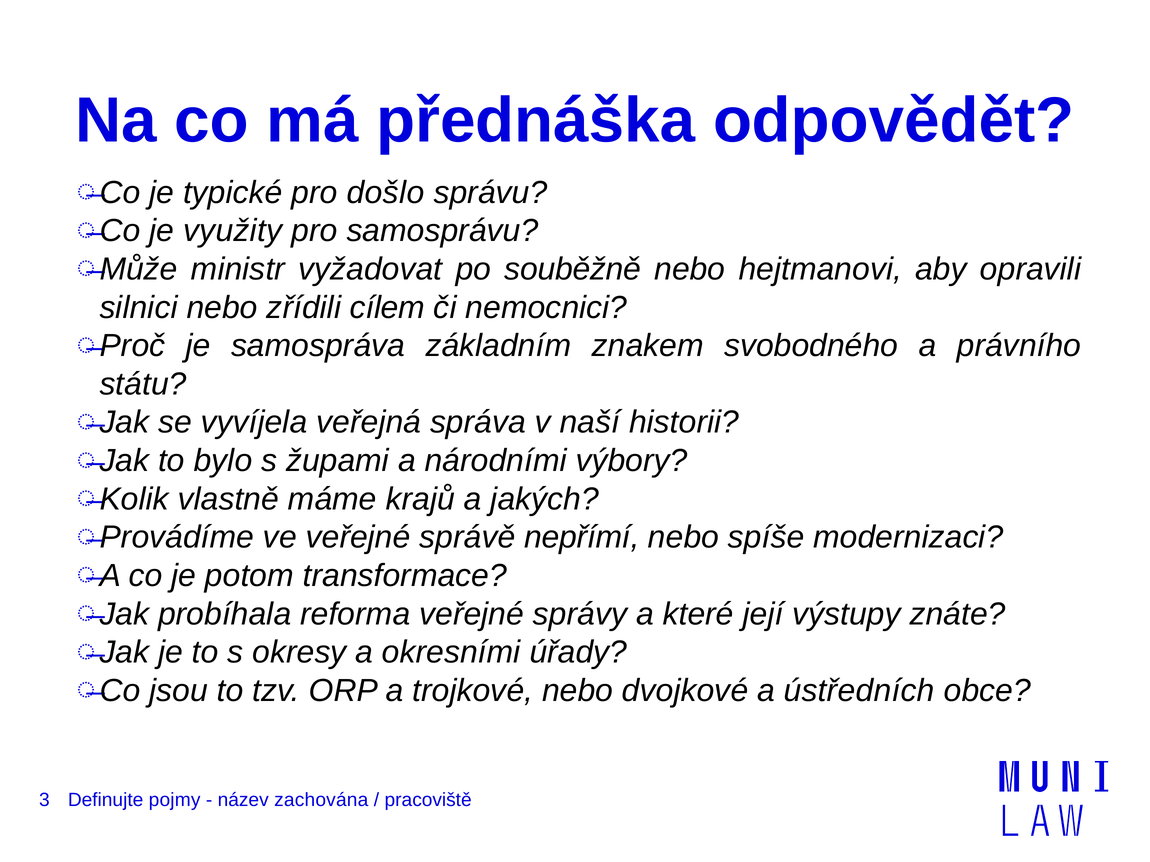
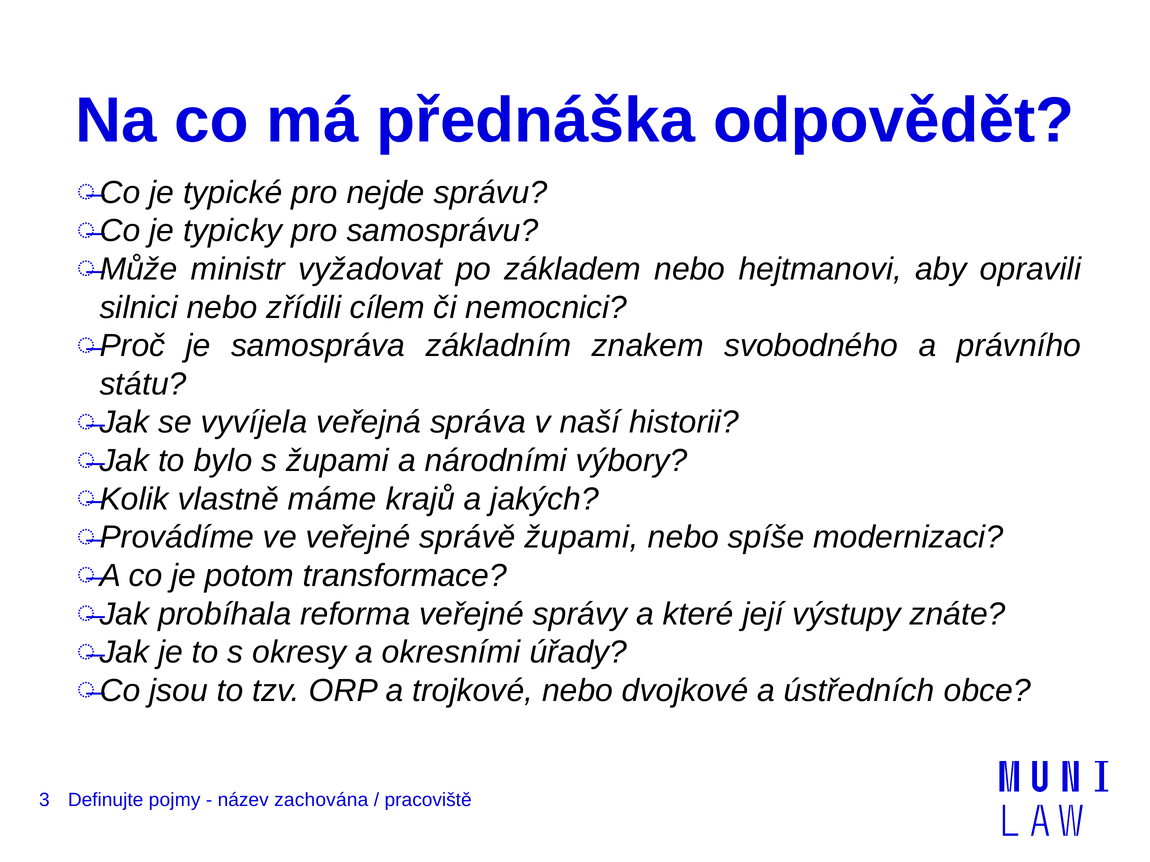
došlo: došlo -> nejde (386, 193)
využity: využity -> typicky (233, 231)
souběžně: souběžně -> základem (573, 269)
správě nepřímí: nepřímí -> župami (582, 538)
